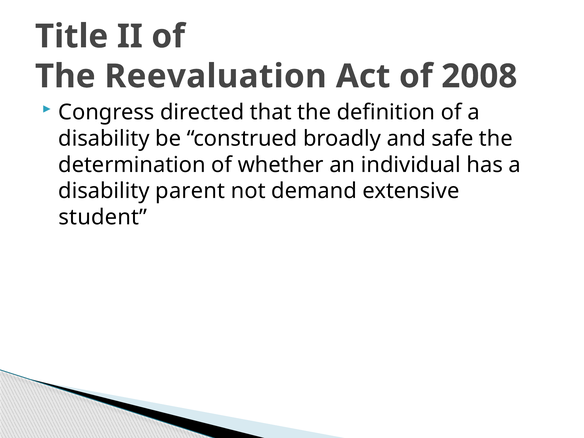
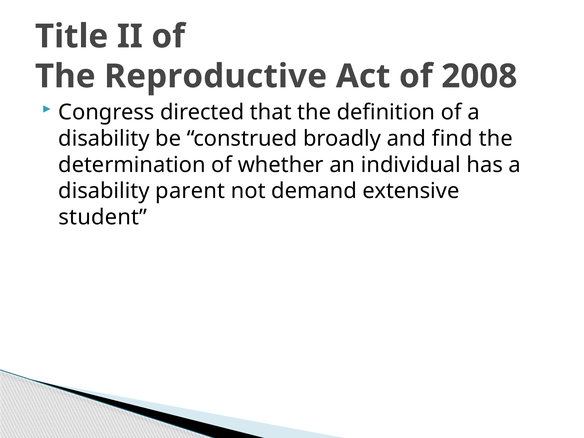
Reevaluation: Reevaluation -> Reproductive (216, 76)
safe: safe -> find (452, 138)
